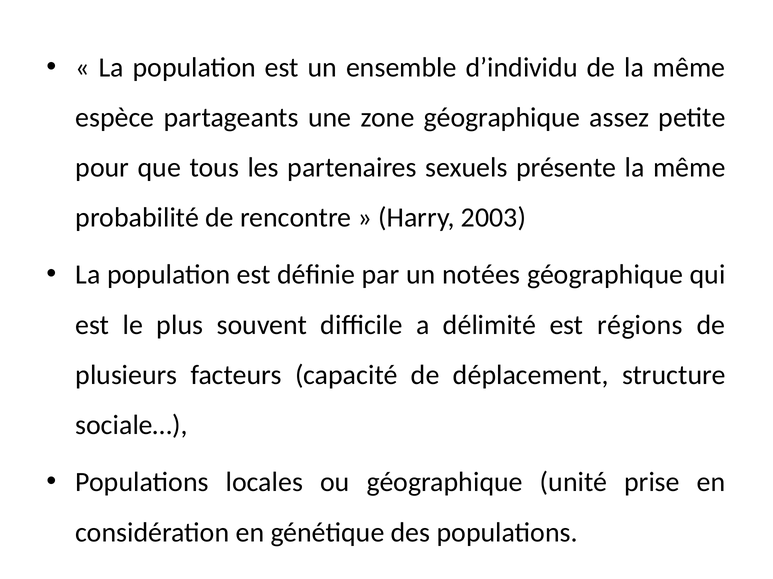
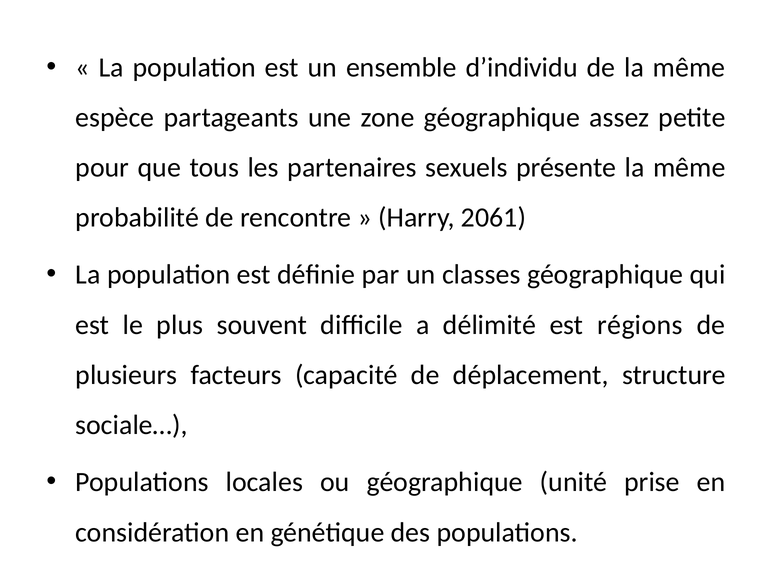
2003: 2003 -> 2061 (493, 218)
notées: notées -> classes (481, 275)
